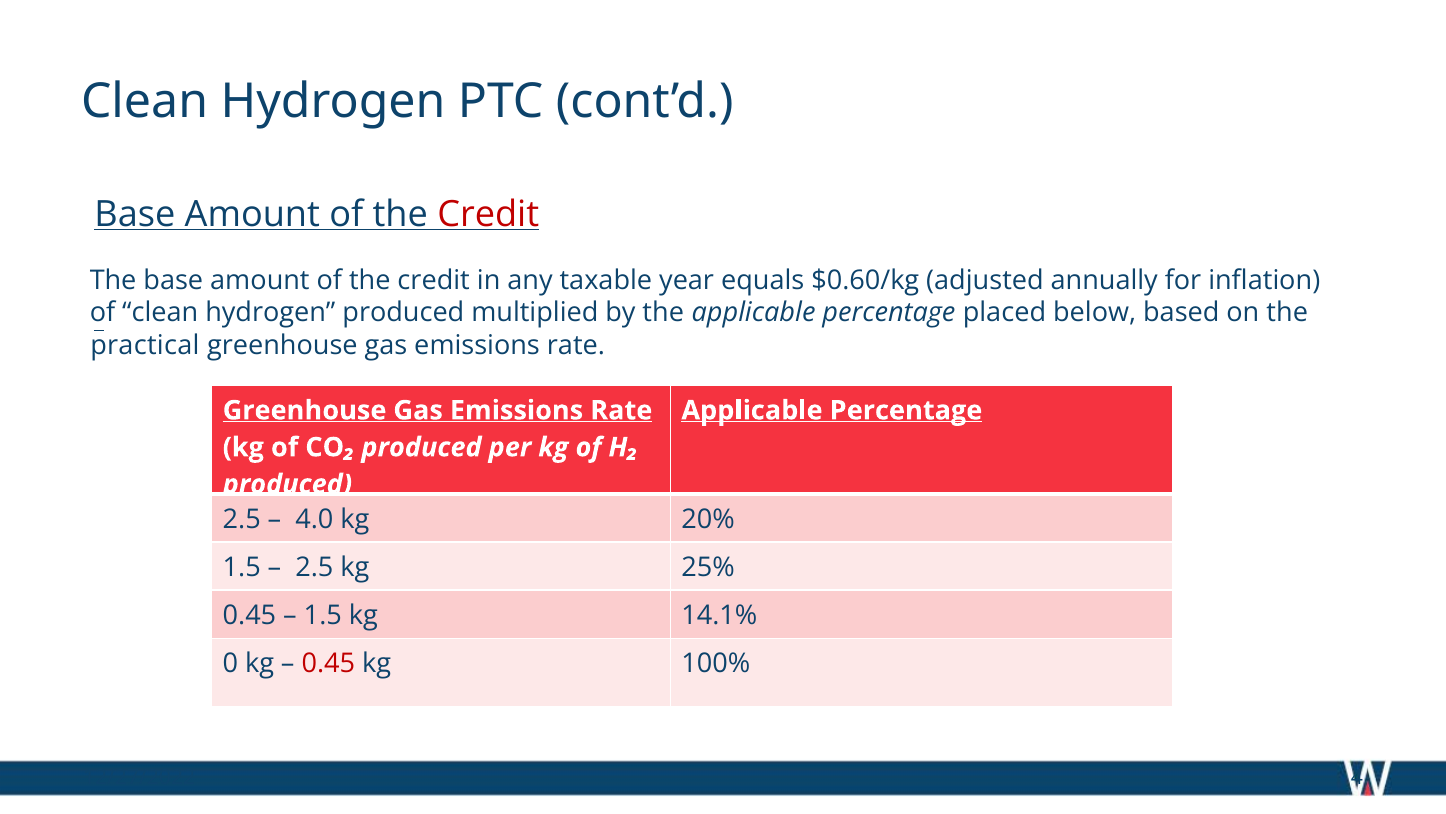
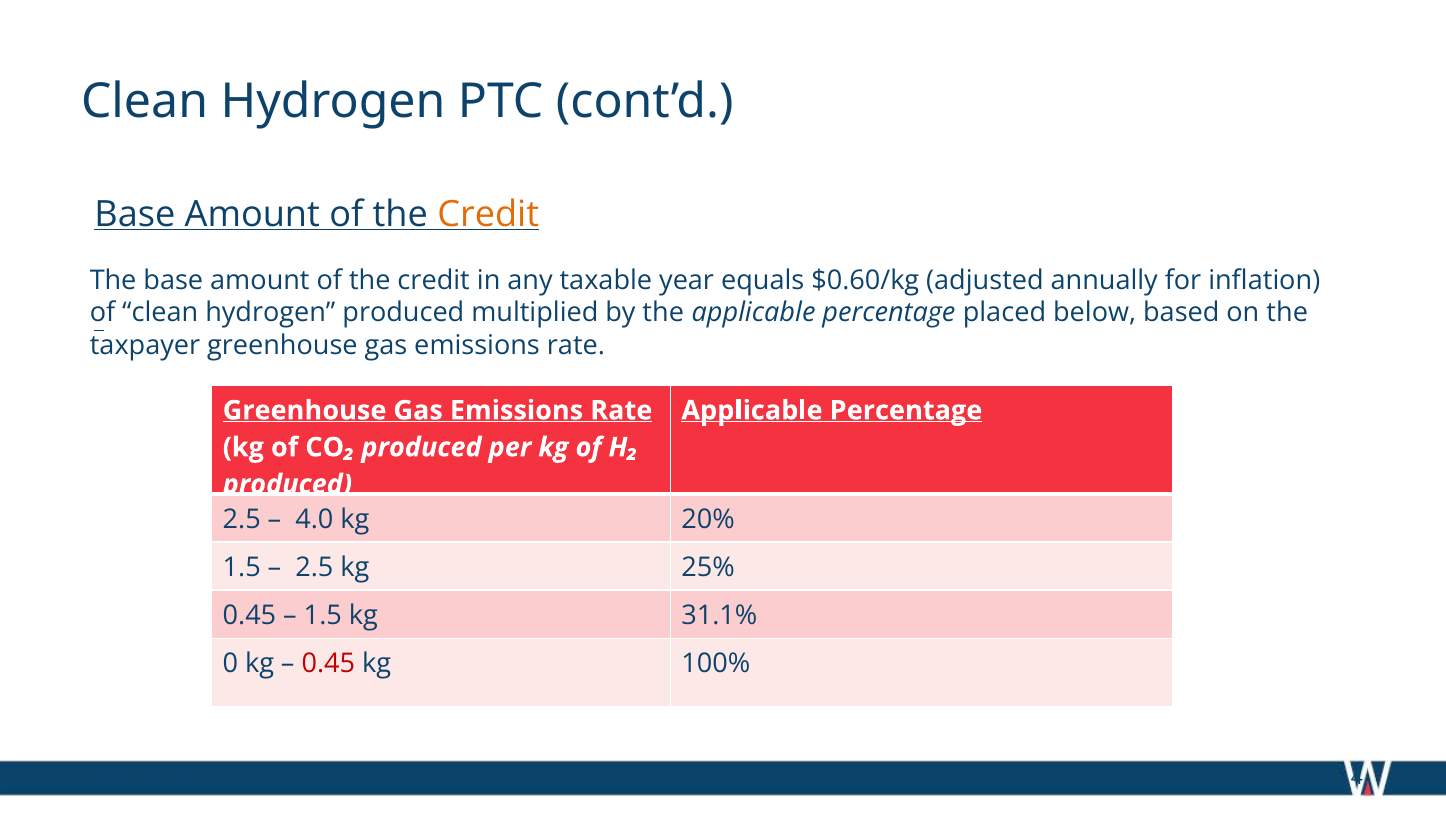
Credit colour: red -> orange (488, 215)
practical: practical -> taxpayer (145, 345)
14.1%: 14.1% -> 31.1% (719, 615)
